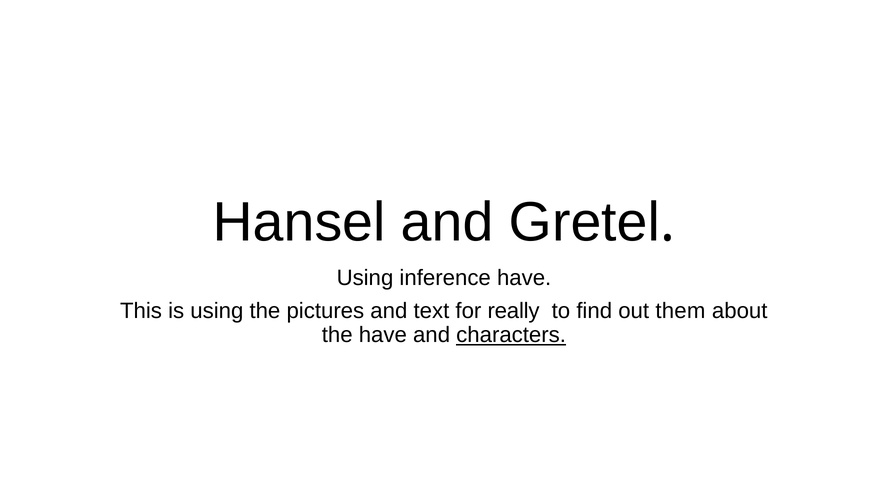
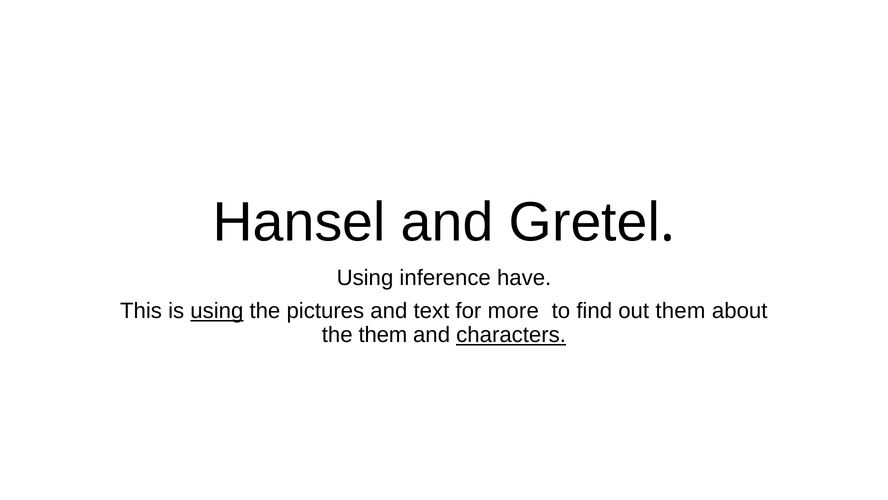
using underline: none -> present (217, 311)
really: really -> more (513, 311)
the have: have -> them (383, 335)
